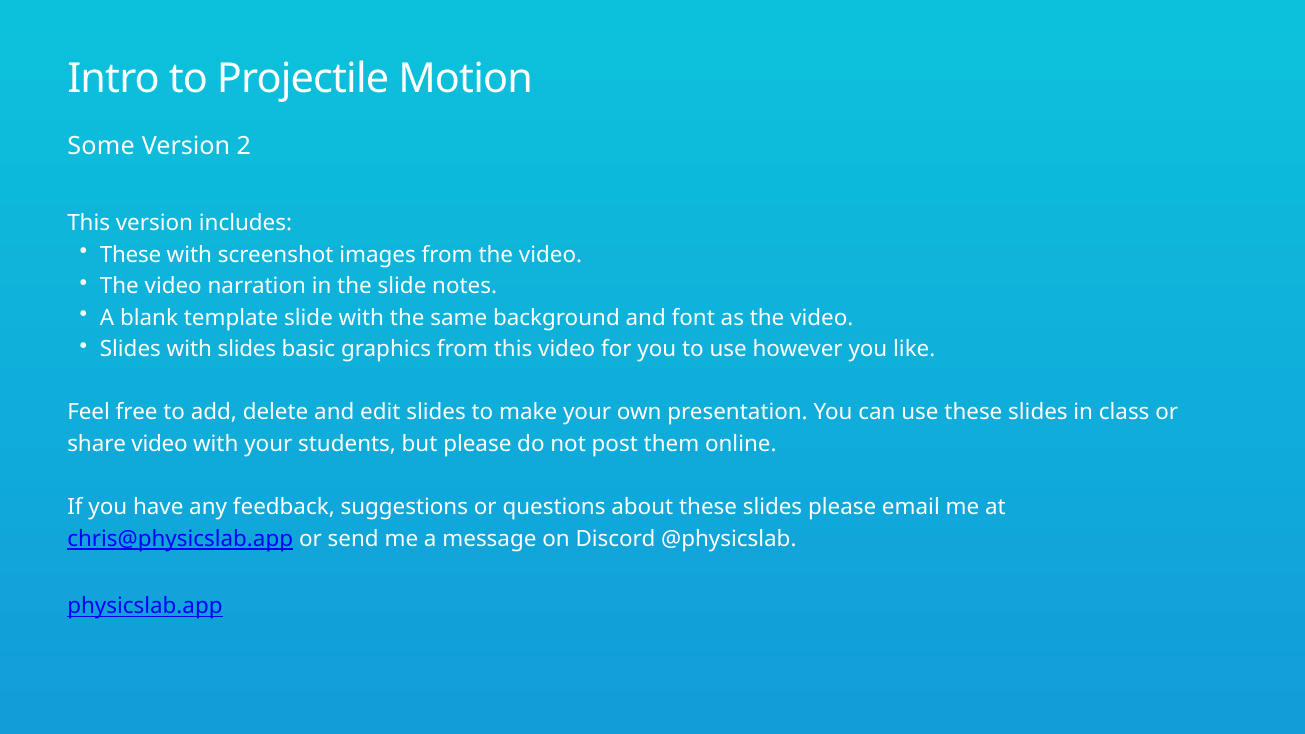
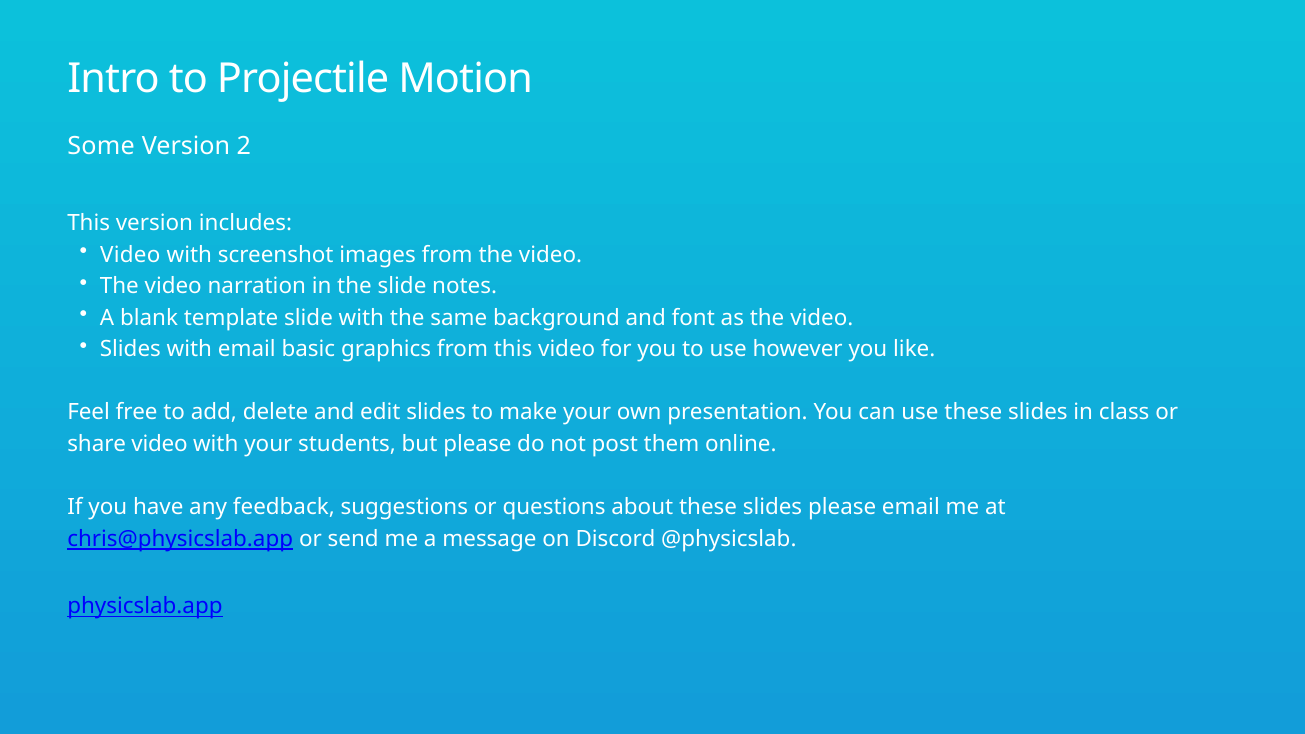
These: These -> Video (130, 255)
with slides: slides -> email (247, 349)
